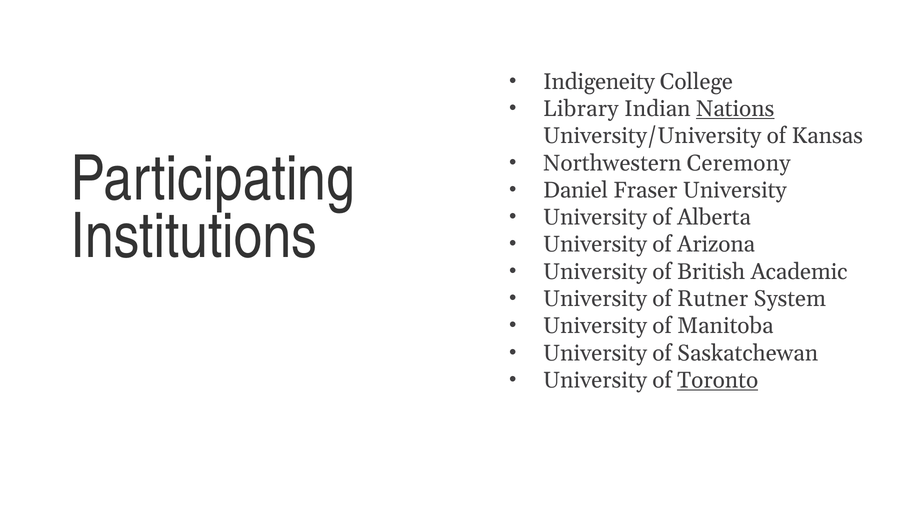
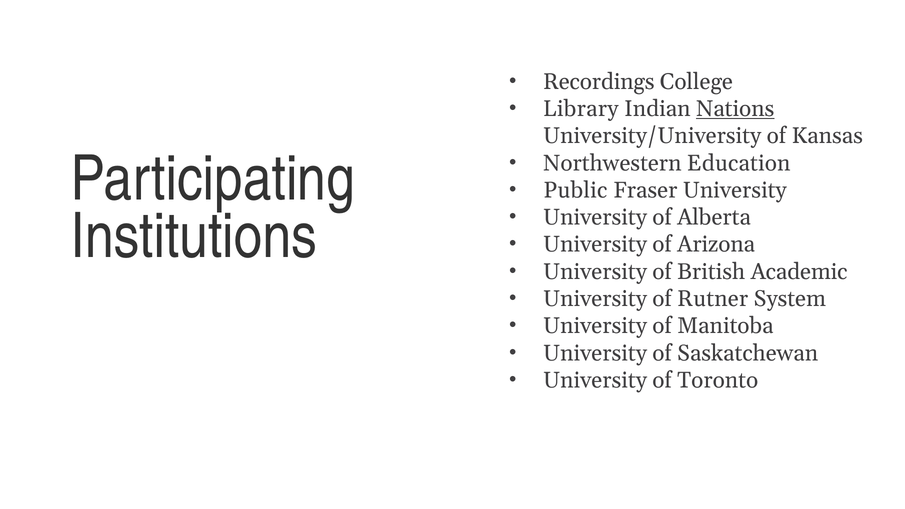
Indigeneity: Indigeneity -> Recordings (599, 82)
Ceremony: Ceremony -> Education (739, 163)
Daniel: Daniel -> Public (575, 190)
Toronto underline: present -> none (718, 380)
